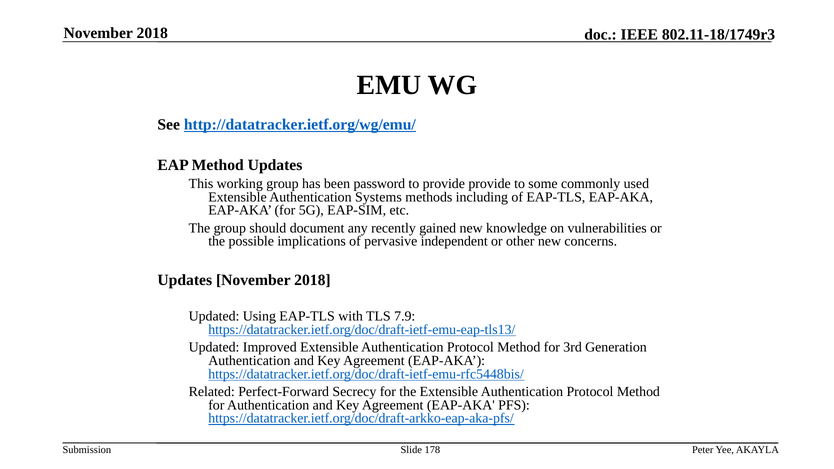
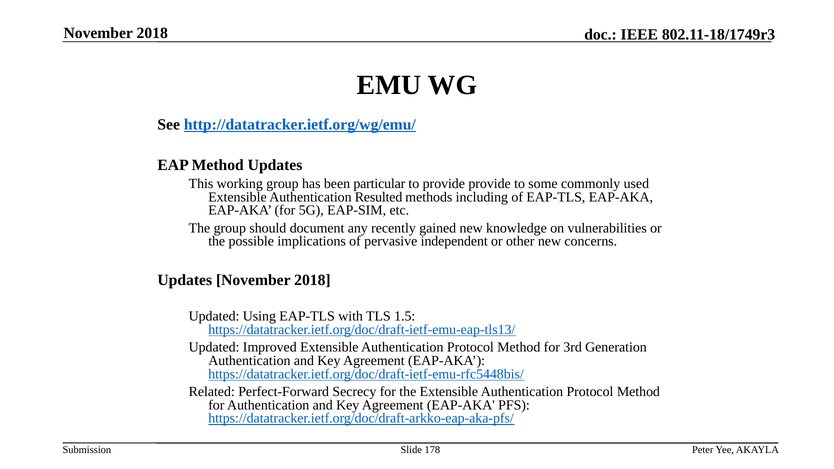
password: password -> particular (379, 184)
Systems: Systems -> Resulted (379, 197)
7.9: 7.9 -> 1.5 (405, 316)
